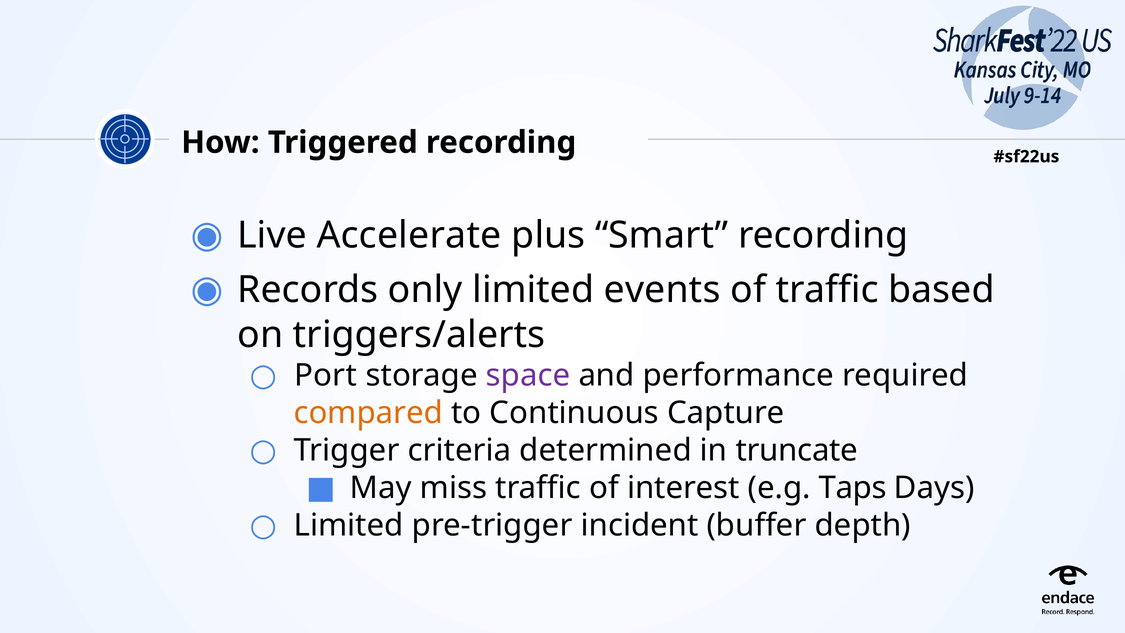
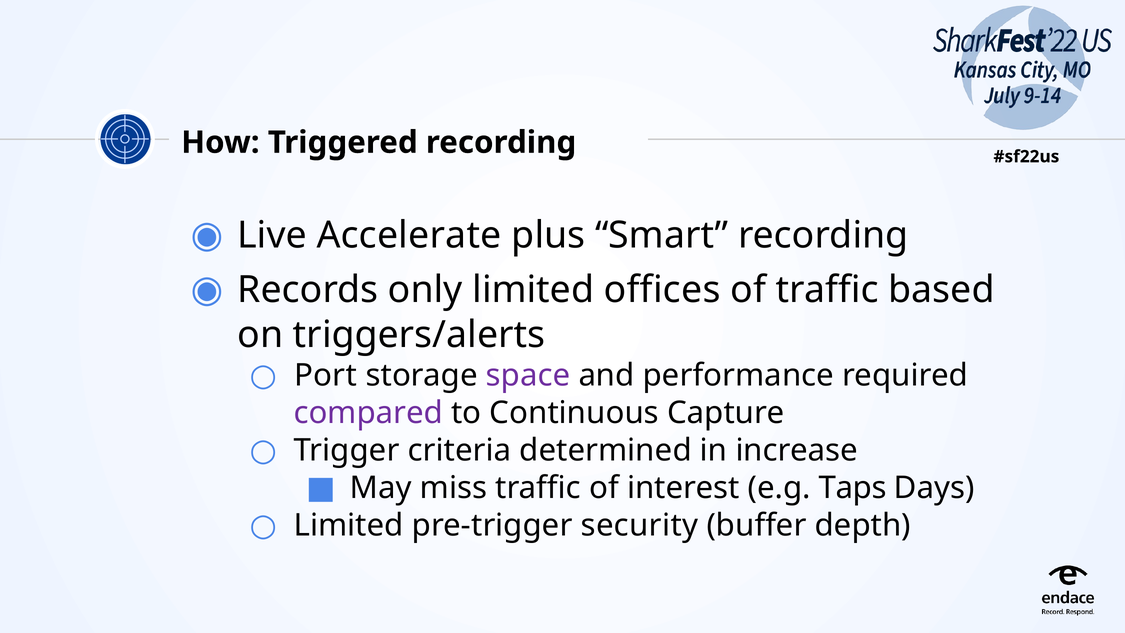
events: events -> offices (662, 290)
compared colour: orange -> purple (368, 413)
truncate: truncate -> increase (797, 450)
incident: incident -> security (639, 526)
